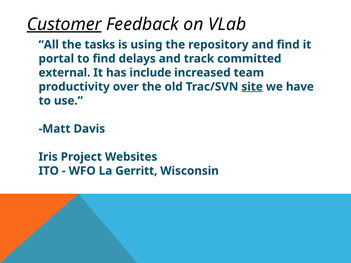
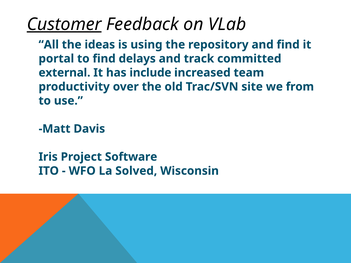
tasks: tasks -> ideas (100, 45)
site underline: present -> none (252, 87)
have: have -> from (300, 87)
Websites: Websites -> Software (131, 157)
Gerritt: Gerritt -> Solved (136, 171)
